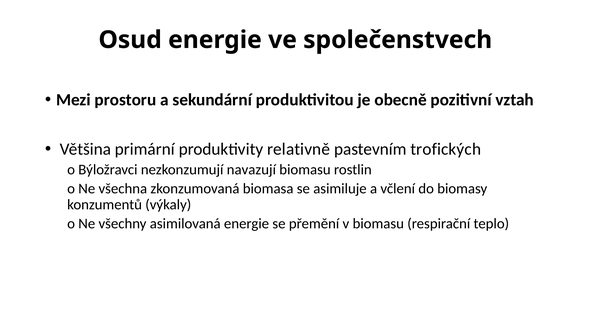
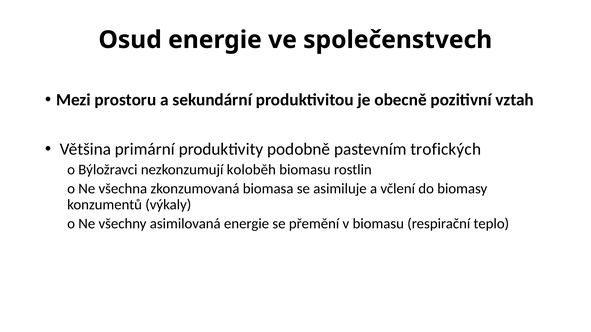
relativně: relativně -> podobně (299, 149)
navazují: navazují -> koloběh (251, 170)
